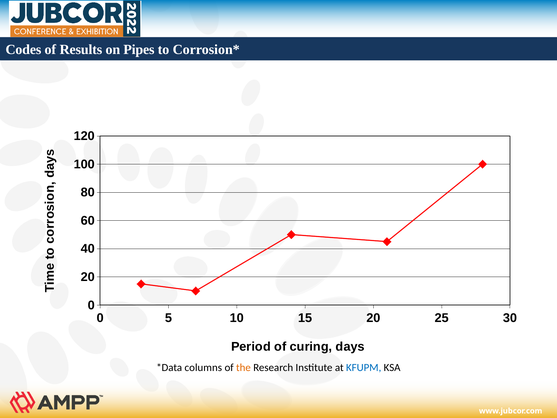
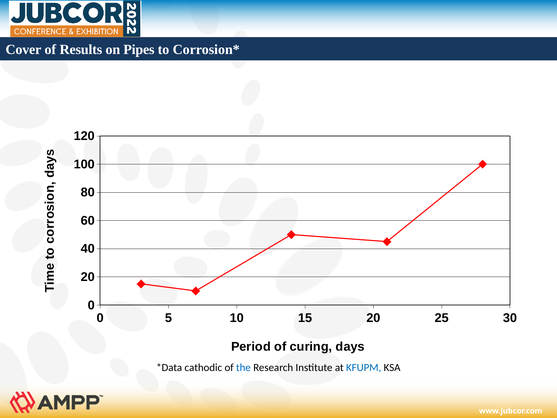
Codes: Codes -> Cover (23, 50)
columns: columns -> cathodic (203, 367)
the colour: orange -> blue (243, 367)
